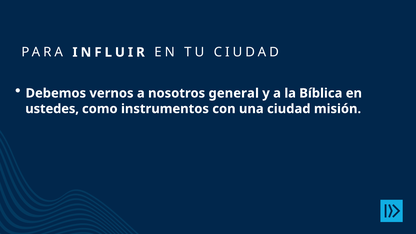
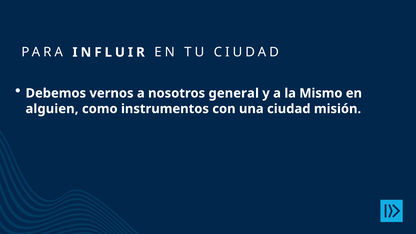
Bíblica: Bíblica -> Mismo (321, 93)
ustedes: ustedes -> alguien (52, 109)
